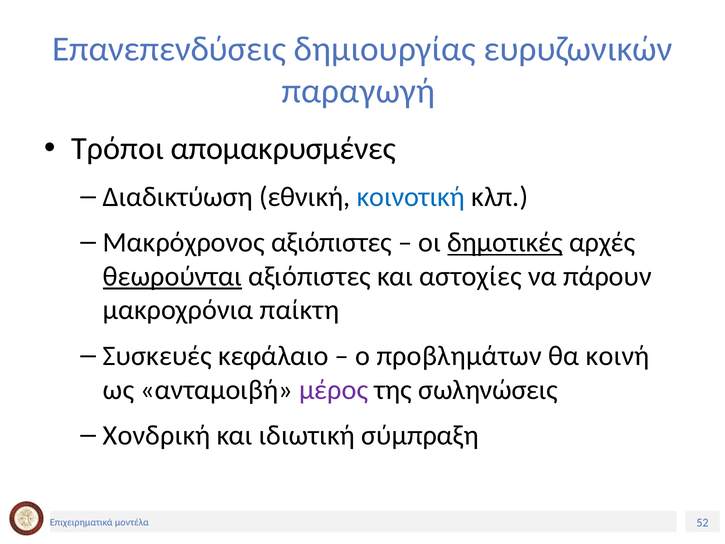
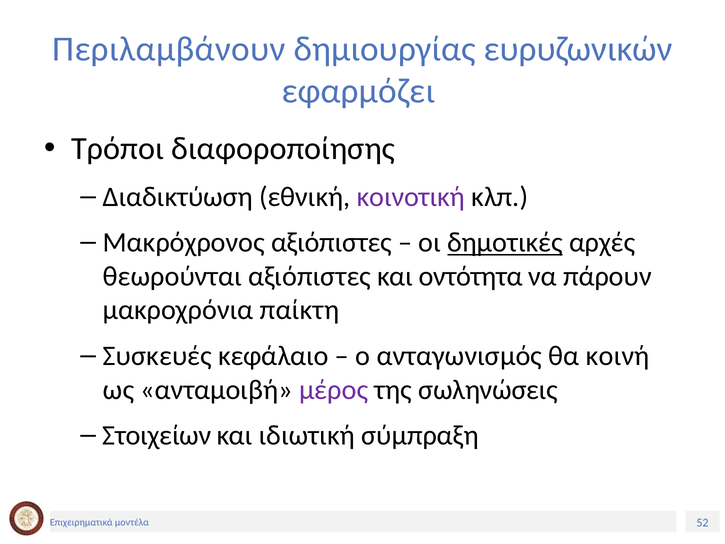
Επανεπενδύσεις: Επανεπενδύσεις -> Περιλαμβάνουν (169, 49)
παραγωγή: παραγωγή -> εφαρμόζει (358, 91)
απομακρυσμένες: απομακρυσμένες -> διαφοροποίησης (283, 149)
κοινοτική colour: blue -> purple (411, 197)
θεωρούνται underline: present -> none (172, 276)
αστοχίες: αστοχίες -> οντότητα (471, 276)
προβλημάτων: προβλημάτων -> ανταγωνισμός (459, 356)
Χονδρική: Χονδρική -> Στοιχείων (157, 435)
